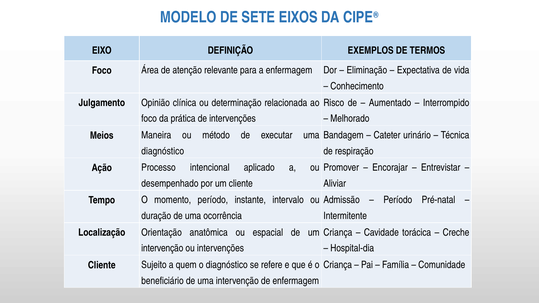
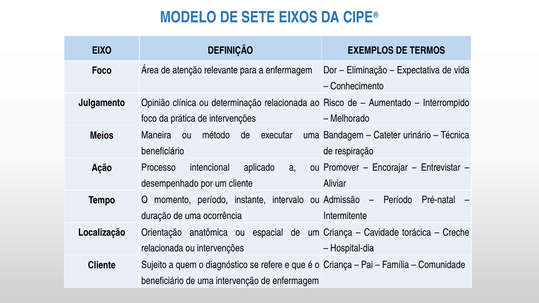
diagnóstico: diagnóstico -> beneficiário (163, 151)
intervenção: intervenção -> relacionada (162, 248)
